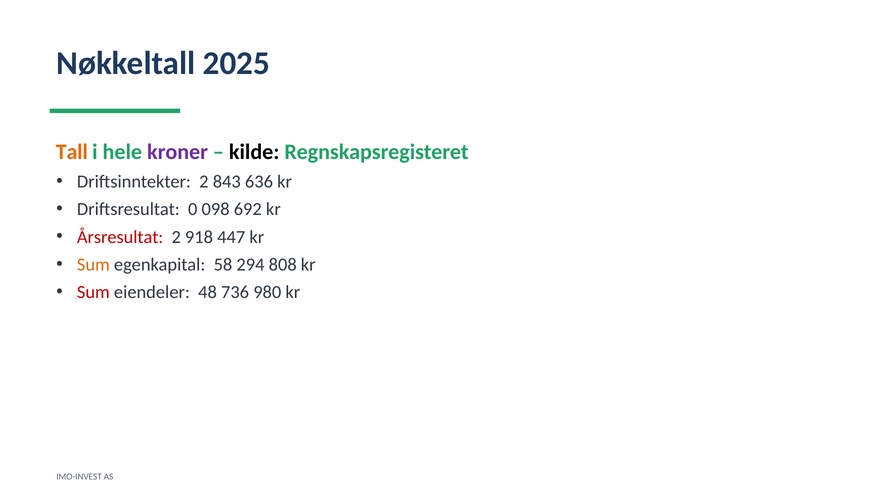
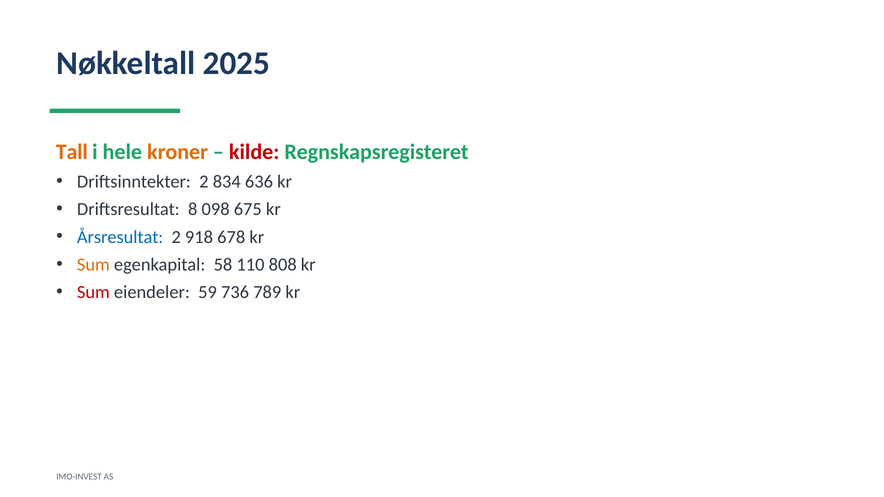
kroner colour: purple -> orange (178, 152)
kilde colour: black -> red (254, 152)
843: 843 -> 834 (227, 182)
0: 0 -> 8 (193, 209)
692: 692 -> 675 (248, 209)
Årsresultat colour: red -> blue (120, 237)
447: 447 -> 678 (231, 237)
294: 294 -> 110 (250, 265)
48: 48 -> 59 (208, 292)
980: 980 -> 789 (267, 292)
